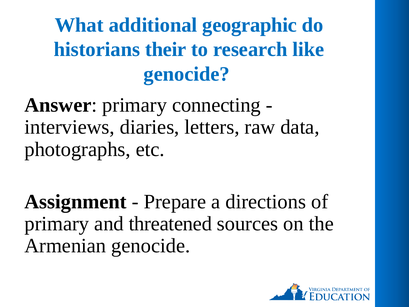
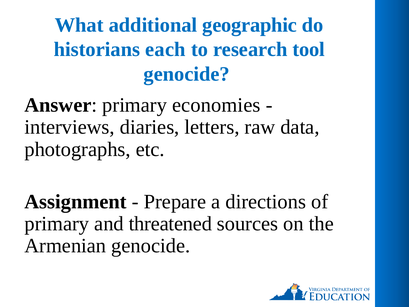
their: their -> each (165, 49)
like: like -> tool (309, 49)
connecting: connecting -> economies (216, 105)
